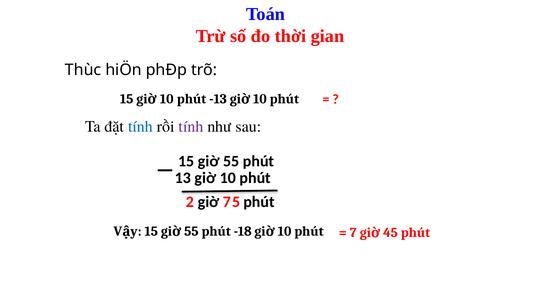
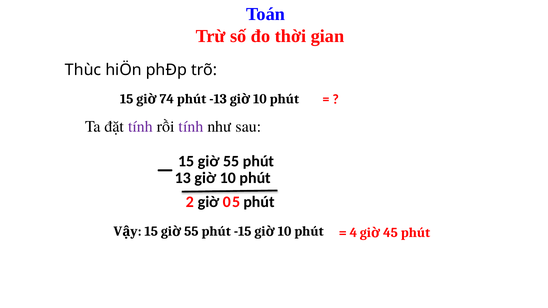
10: 10 -> 74 (167, 99)
tính colour: blue -> purple (140, 127)
2 7: 7 -> 0 (227, 202)
-18: -18 -> -15 (243, 232)
7: 7 -> 4 (353, 233)
